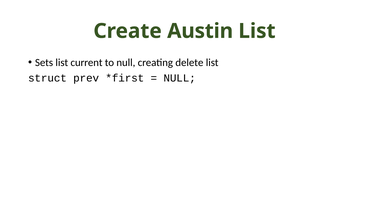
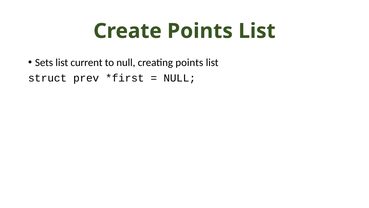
Create Austin: Austin -> Points (200, 31)
creating delete: delete -> points (189, 62)
